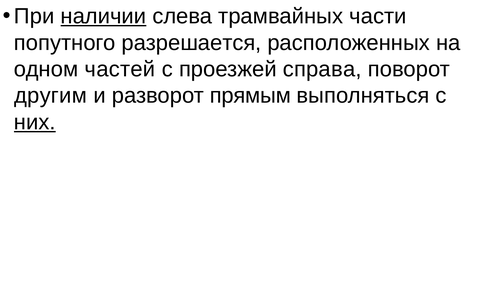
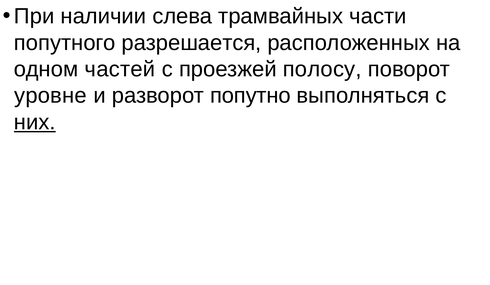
наличии underline: present -> none (103, 16)
справа: справа -> полосу (322, 69)
другим: другим -> уровне (51, 96)
прямым: прямым -> попутно (250, 96)
